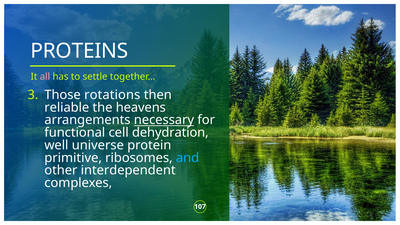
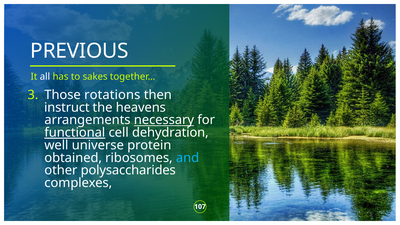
PROTEINS: PROTEINS -> PREVIOUS (79, 51)
all colour: pink -> white (45, 77)
settle: settle -> sakes (95, 77)
reliable: reliable -> instruct (67, 107)
functional underline: none -> present (75, 133)
primitive: primitive -> obtained (73, 158)
interdependent: interdependent -> polysaccharides (128, 170)
